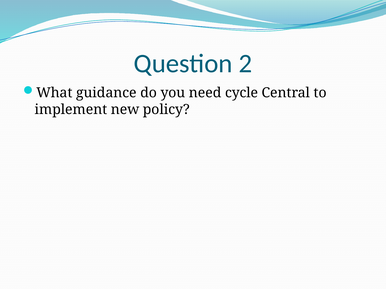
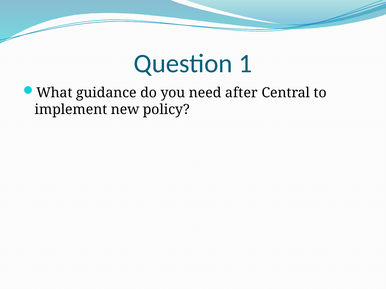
2: 2 -> 1 (245, 64)
cycle: cycle -> after (241, 93)
